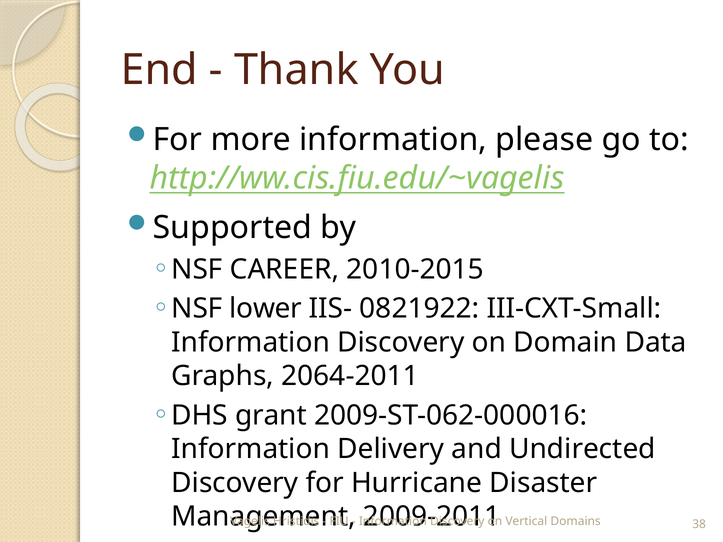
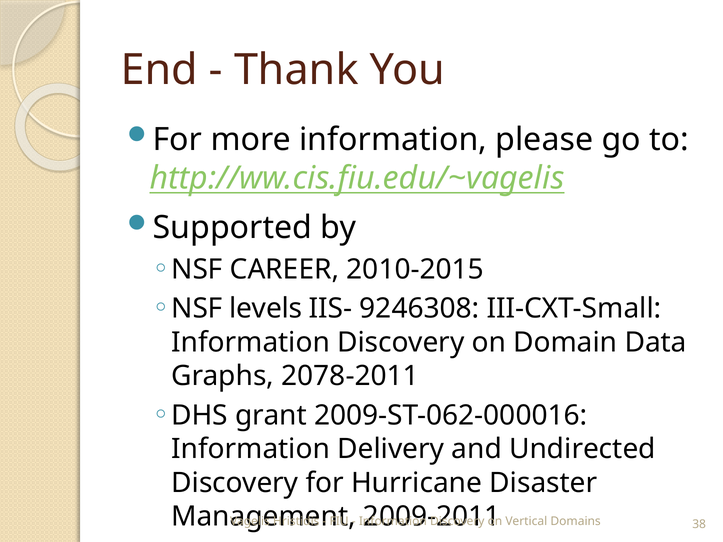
lower: lower -> levels (266, 309)
0821922: 0821922 -> 9246308 (419, 309)
2064-2011: 2064-2011 -> 2078-2011 (350, 376)
